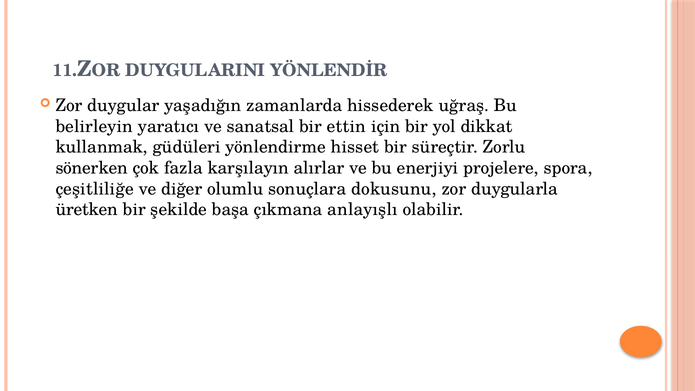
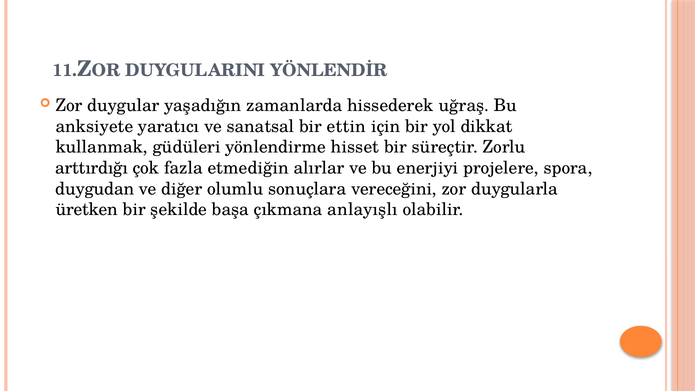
belirleyin: belirleyin -> anksiyete (94, 126)
sönerken: sönerken -> arttırdığı (92, 168)
karşılayın: karşılayın -> etmediğin (248, 168)
çeşitliliğe: çeşitliliğe -> duygudan (95, 189)
dokusunu: dokusunu -> vereceğini (394, 189)
